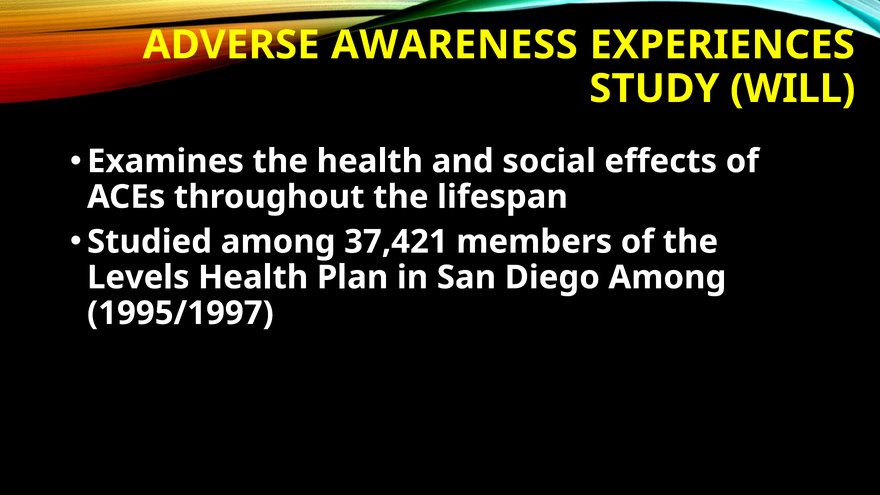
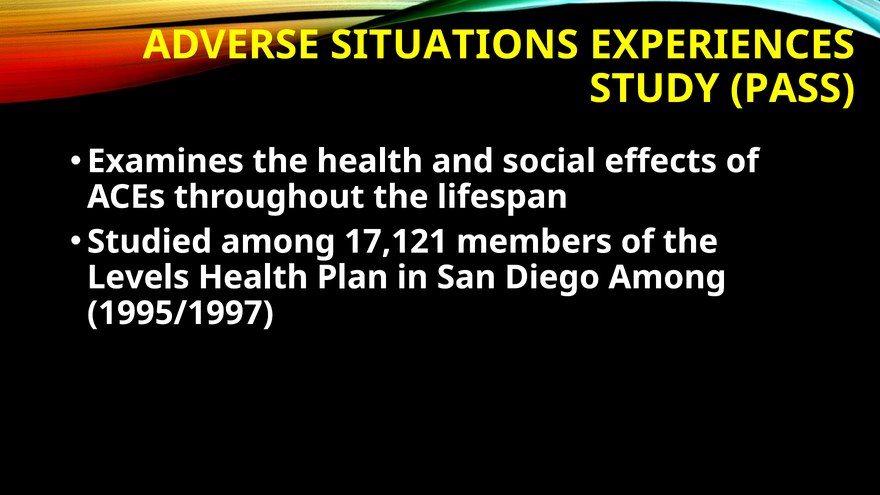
AWARENESS: AWARENESS -> SITUATIONS (454, 45)
WILL: WILL -> PASS (793, 89)
37,421: 37,421 -> 17,121 (396, 242)
